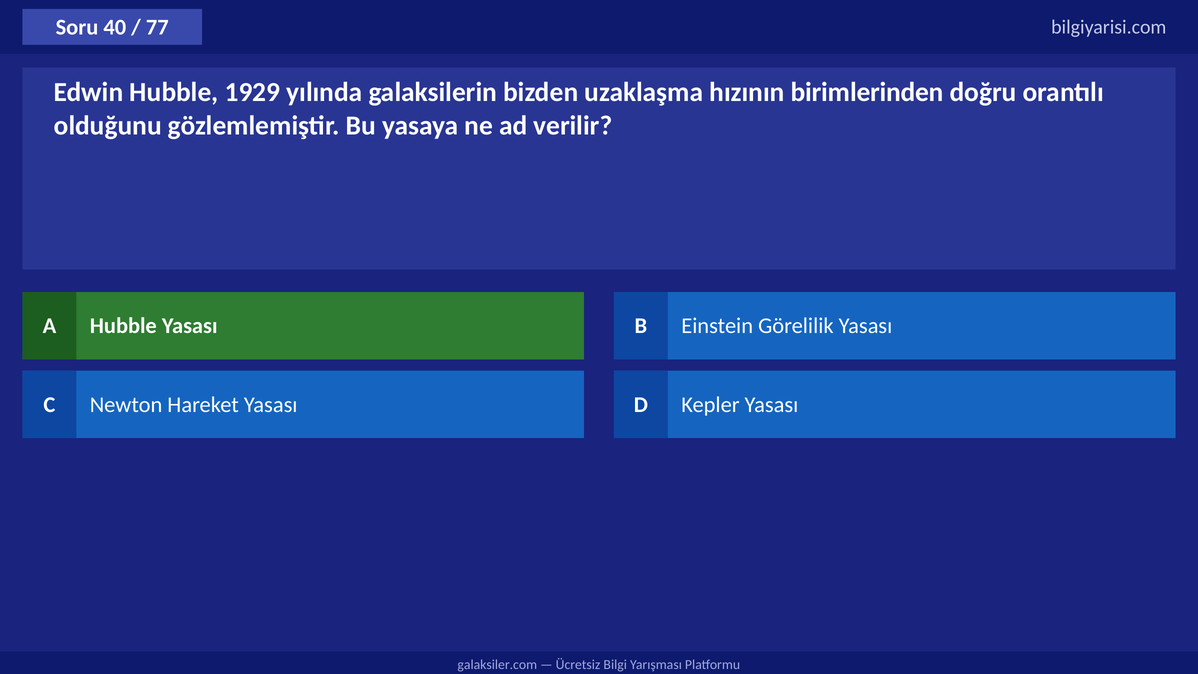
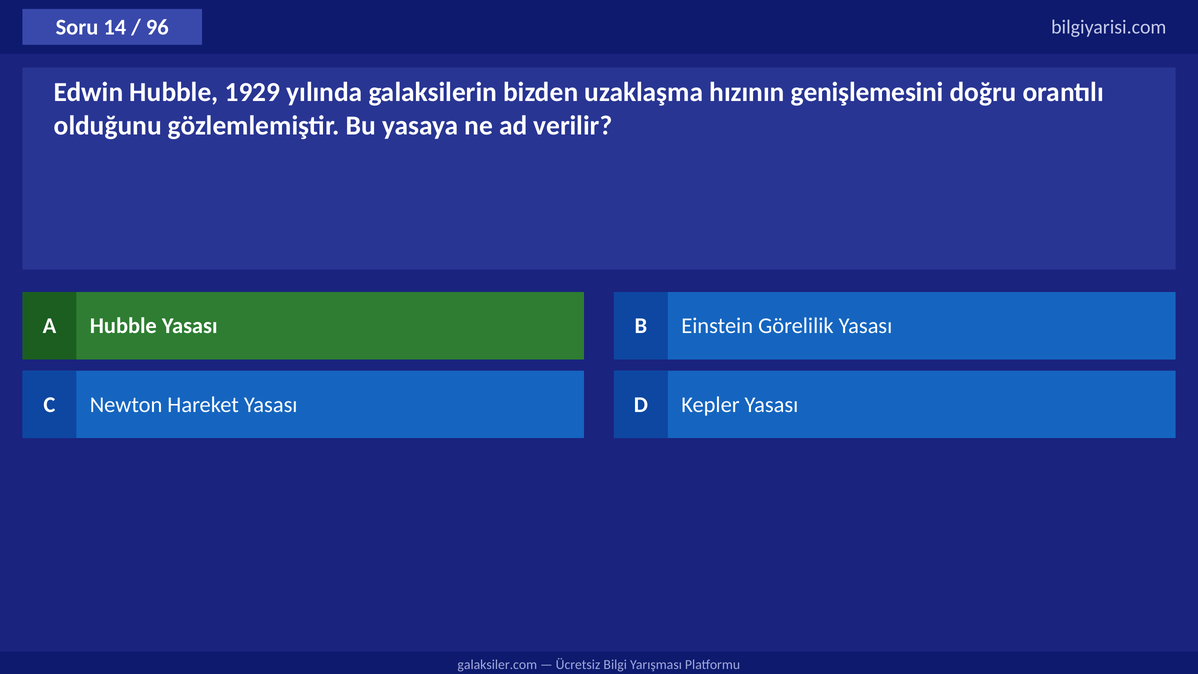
40: 40 -> 14 (115, 27)
77: 77 -> 96 (157, 27)
birimlerinden: birimlerinden -> genişlemesini (867, 92)
